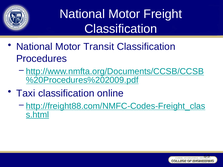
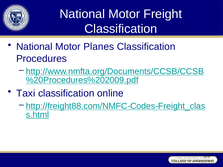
Transit: Transit -> Planes (99, 47)
